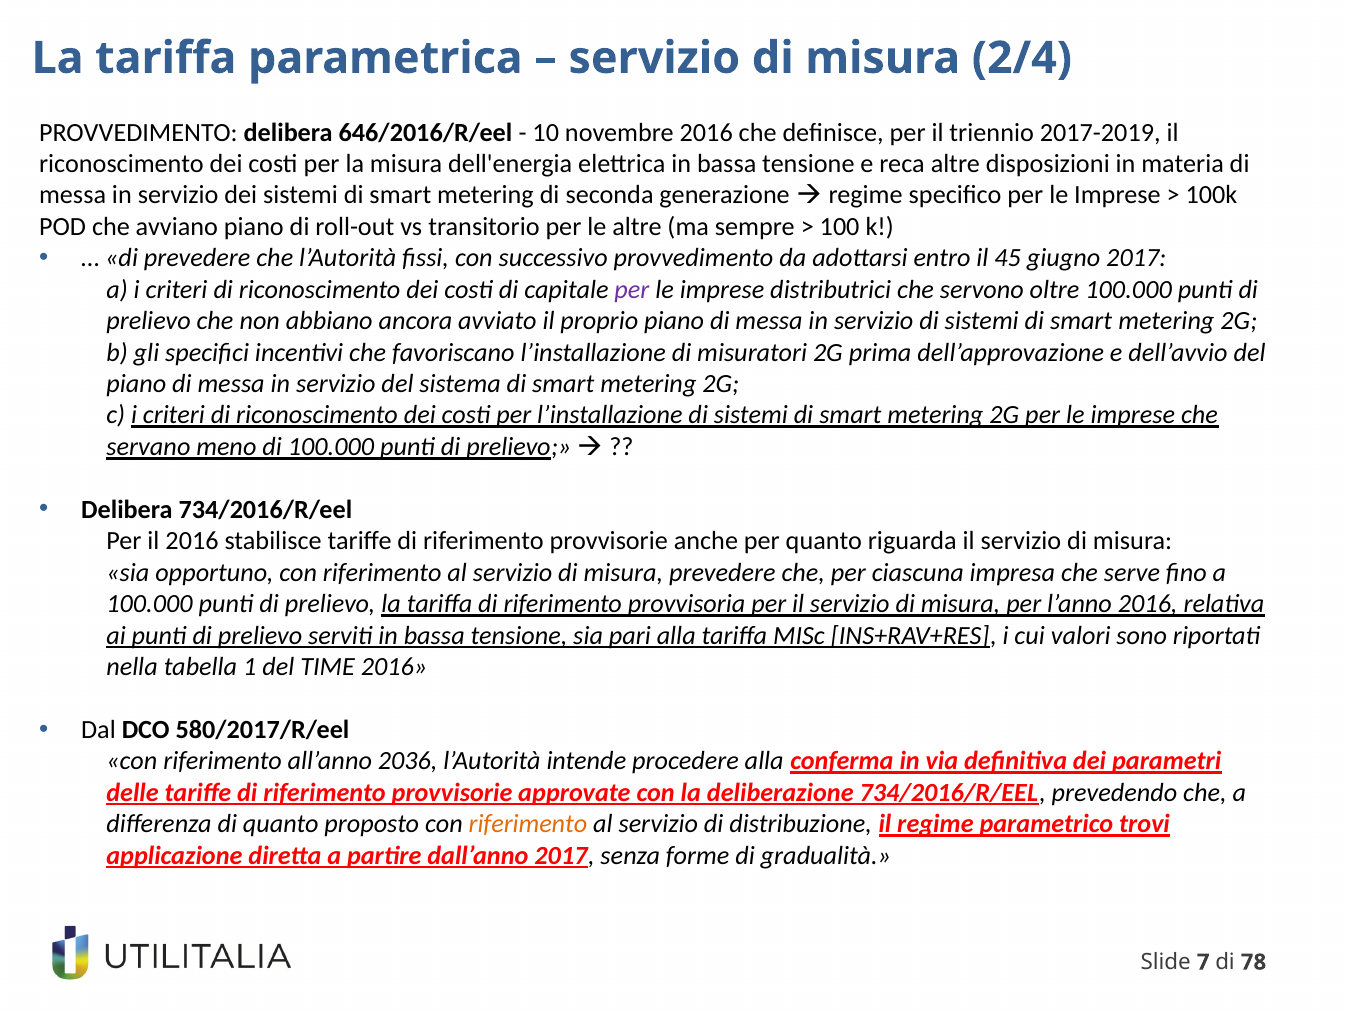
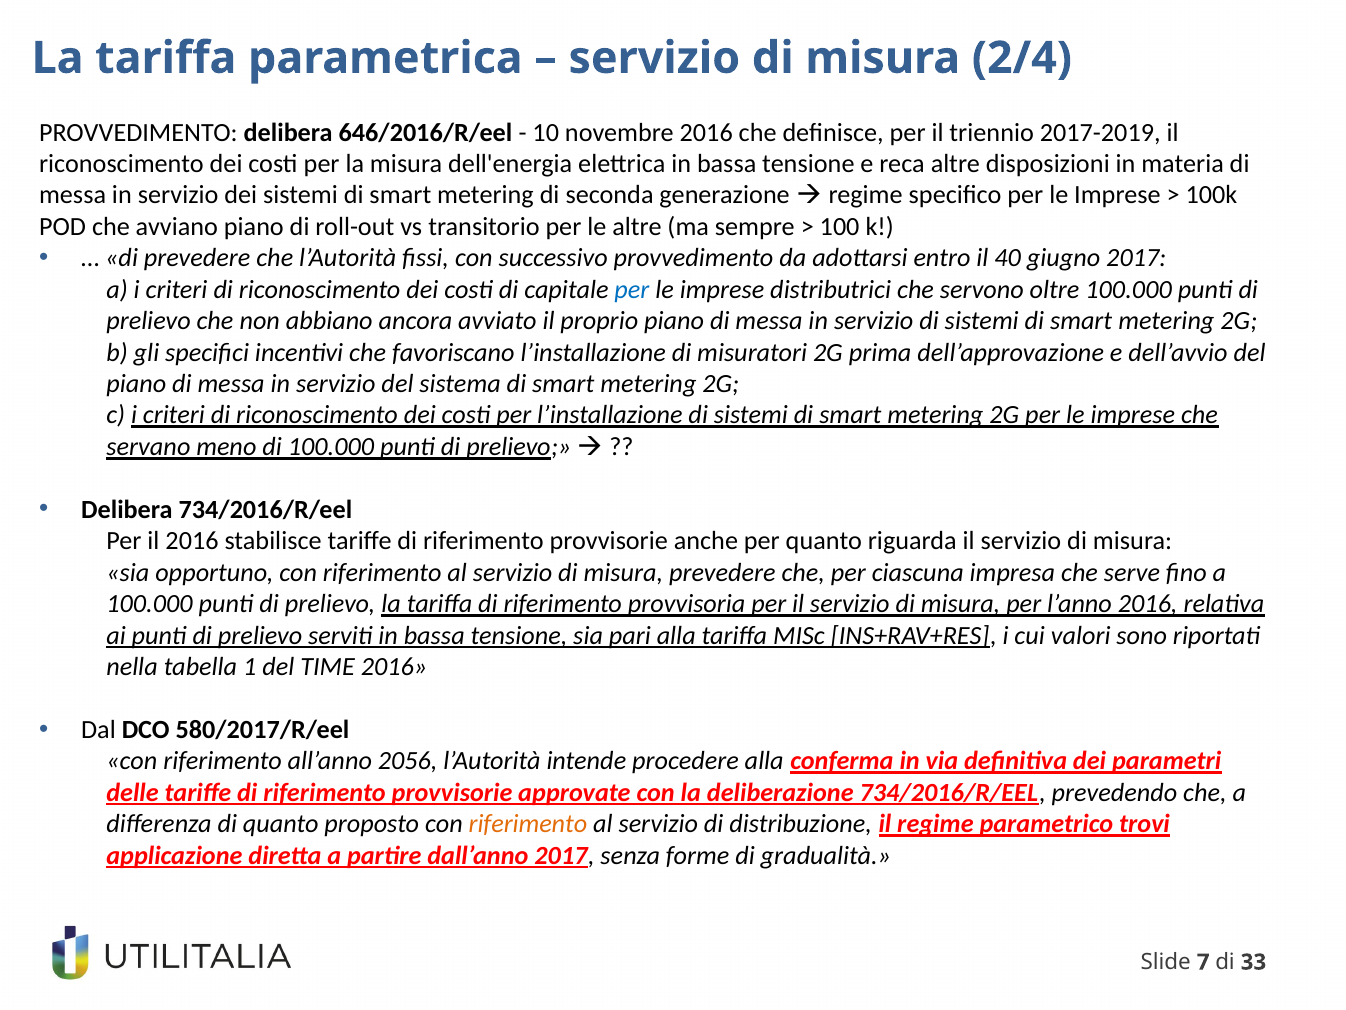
45: 45 -> 40 (1008, 258)
per colour: purple -> blue (632, 289)
2036: 2036 -> 2056 (408, 761)
78: 78 -> 33 (1253, 962)
